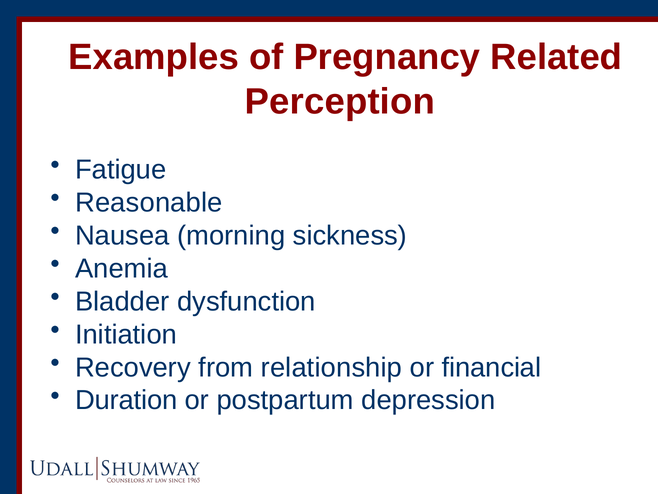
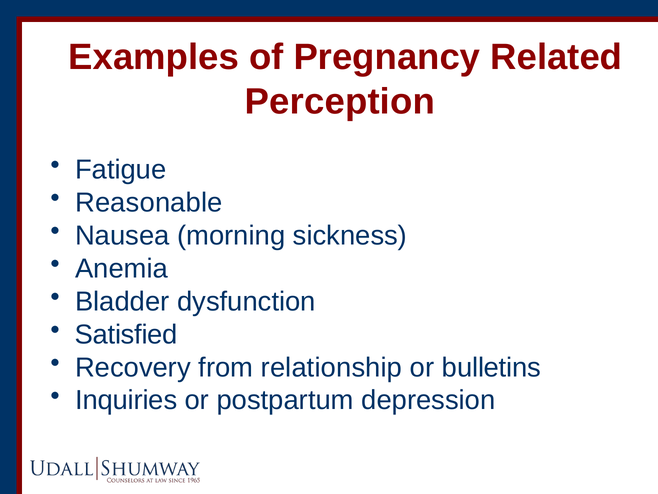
Initiation: Initiation -> Satisfied (126, 334)
financial: financial -> bulletins (492, 367)
Duration: Duration -> Inquiries (126, 400)
